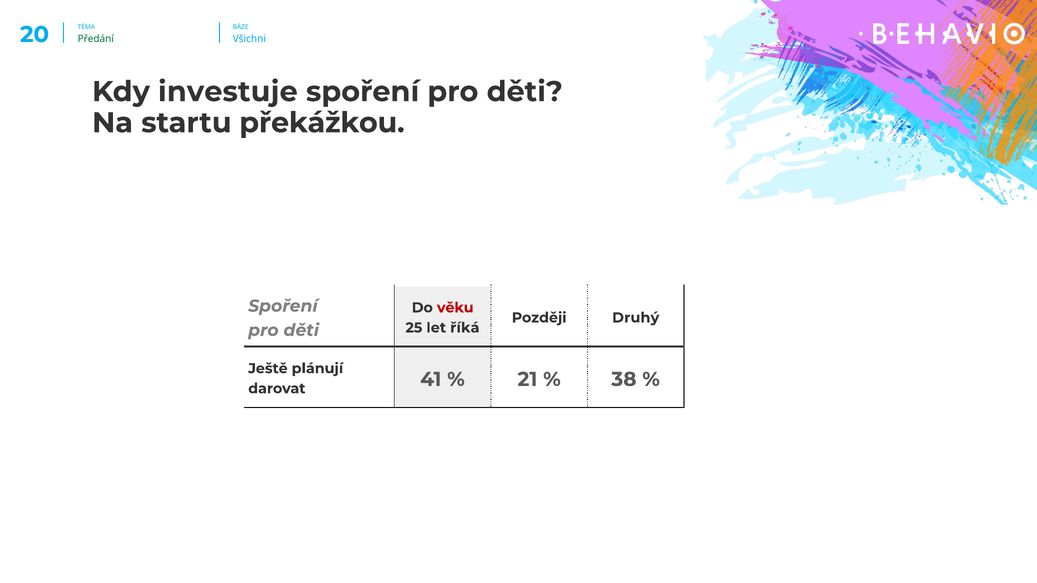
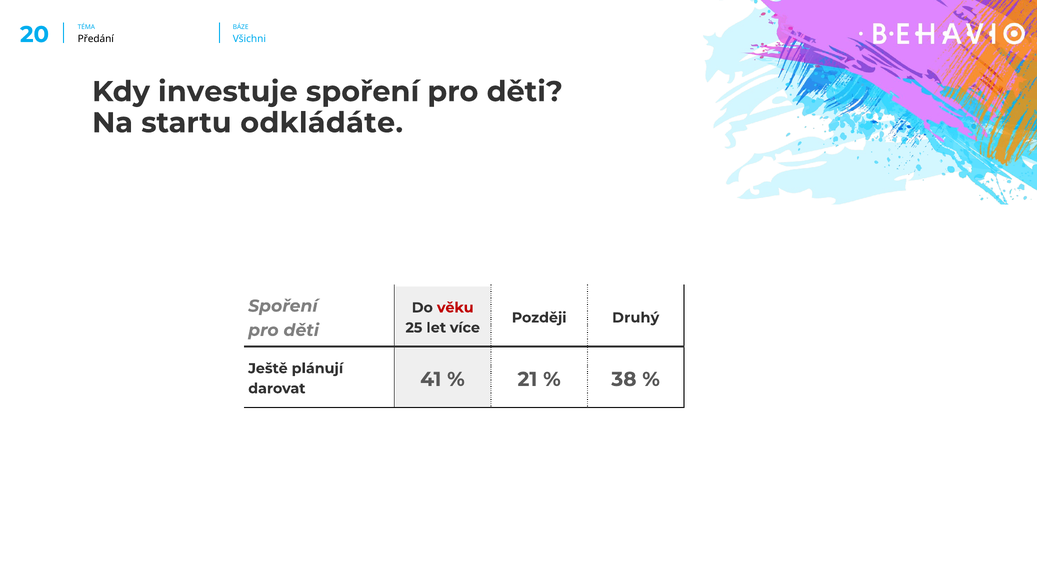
Předání colour: green -> black (96, 39)
překážkou: překážkou -> odkládáte (322, 123)
říká: říká -> více (465, 328)
